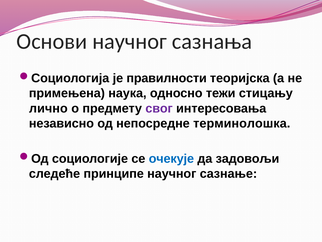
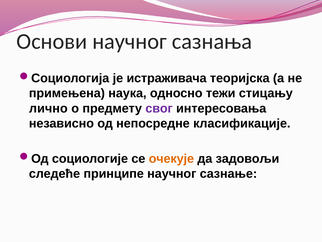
правилности: правилности -> истраживача (167, 78)
терминолошка: терминолошка -> класификације (242, 123)
очекује colour: blue -> orange (171, 158)
